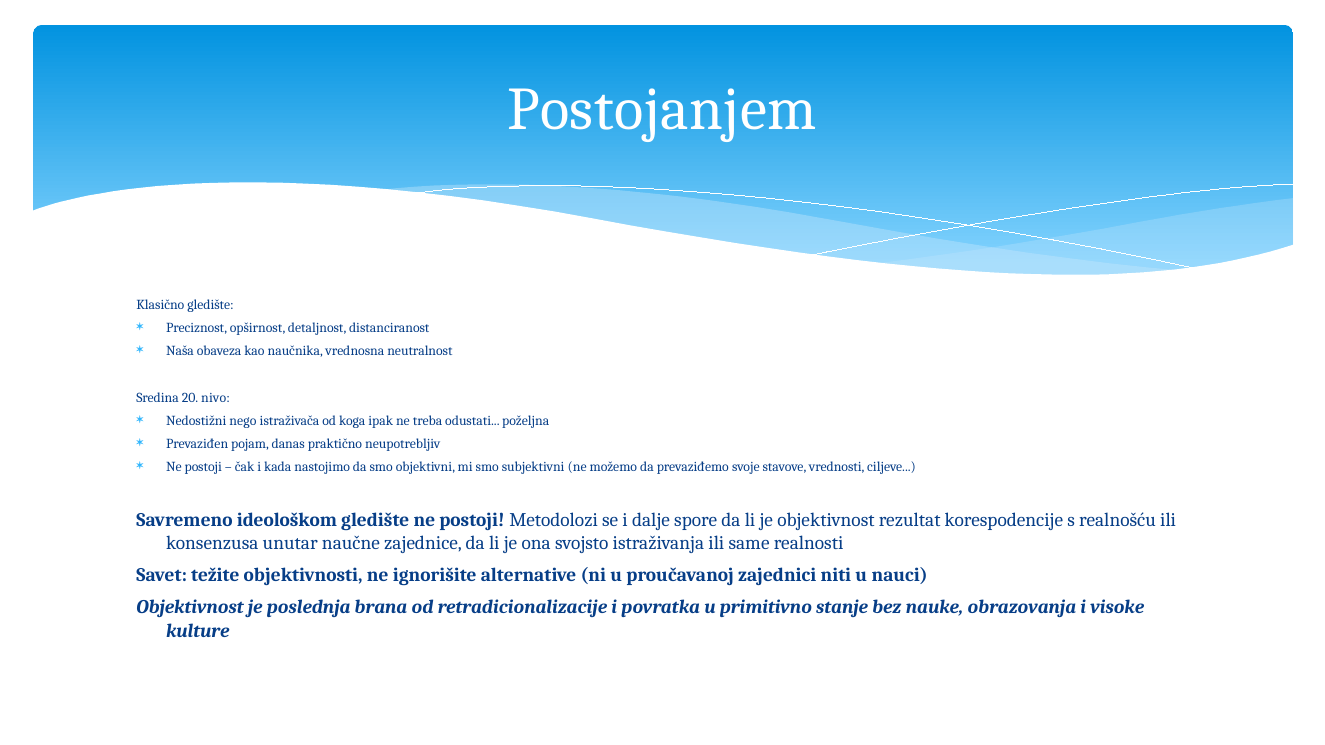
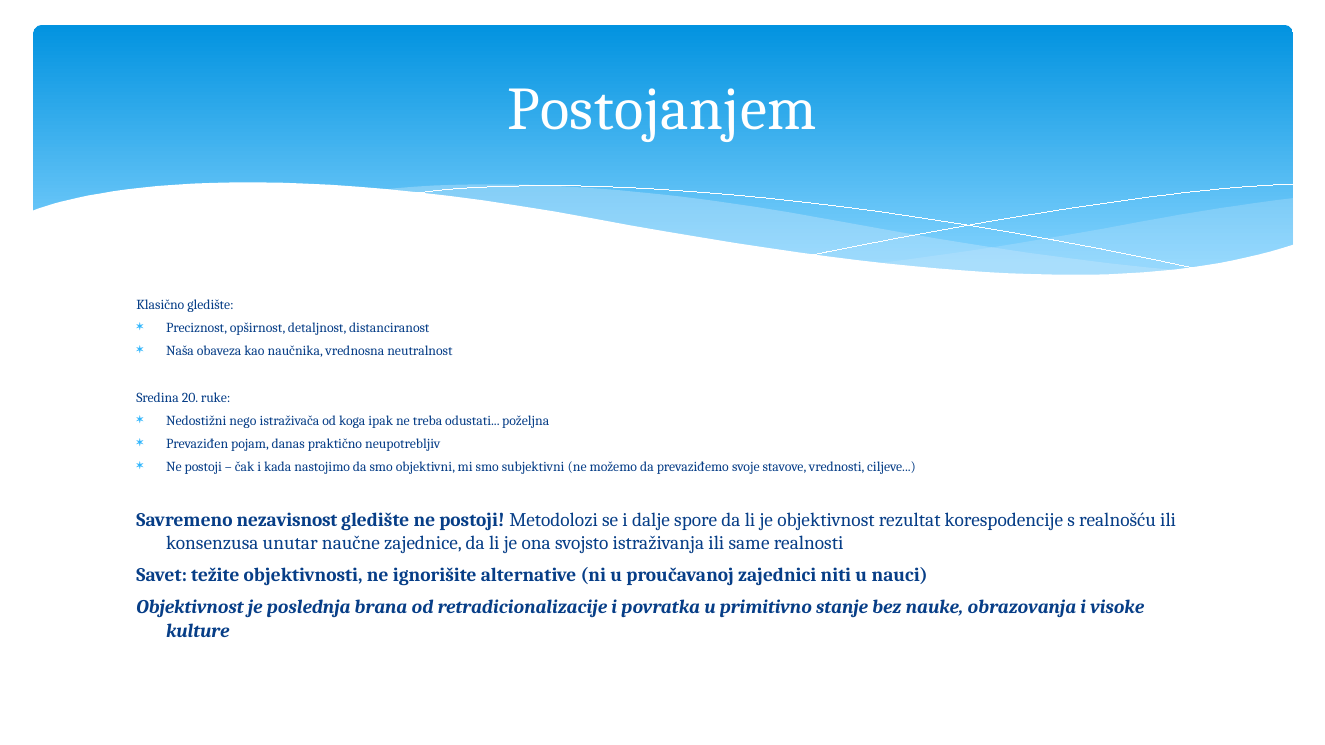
nivo: nivo -> ruke (216, 398)
ideološkom: ideološkom -> nezavisnost (287, 520)
